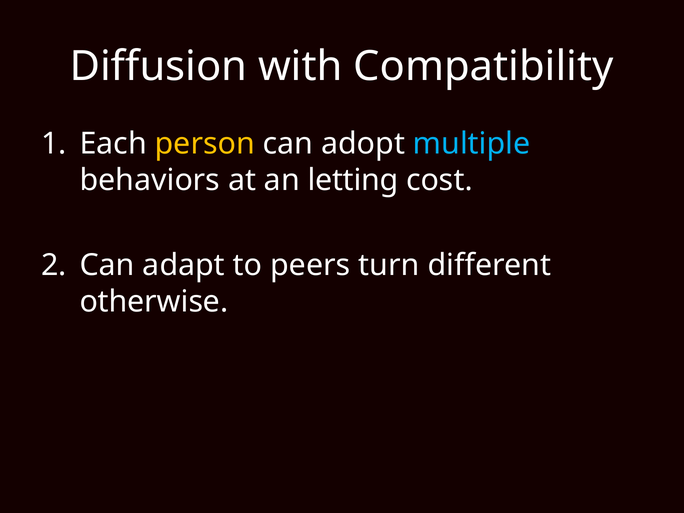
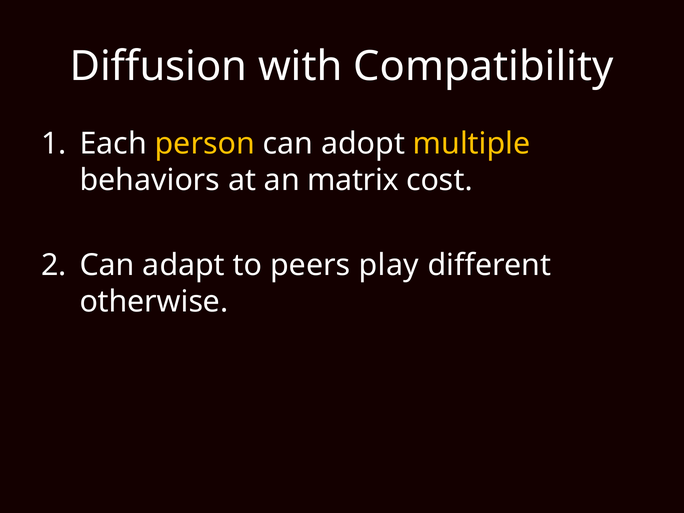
multiple colour: light blue -> yellow (472, 143)
letting: letting -> matrix (353, 180)
turn: turn -> play (389, 265)
